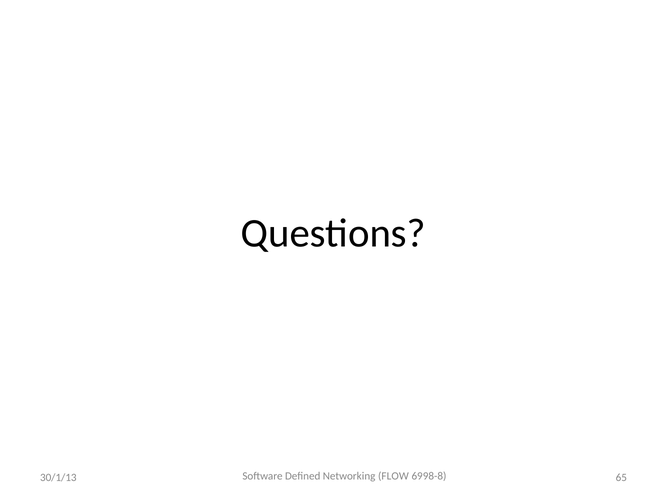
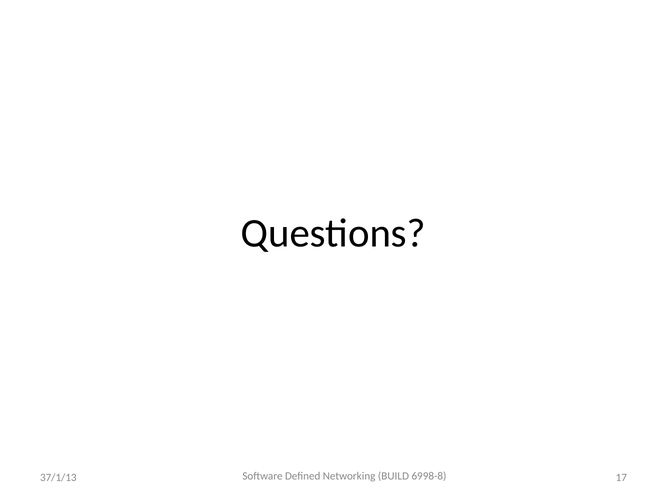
FLOW: FLOW -> BUILD (393, 476)
65: 65 -> 17 (621, 478)
30/1/13: 30/1/13 -> 37/1/13 (58, 478)
